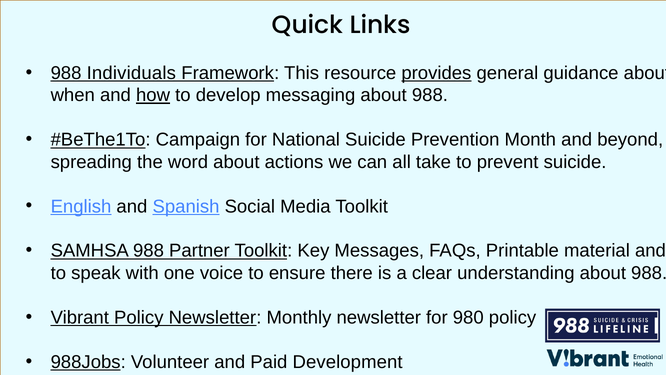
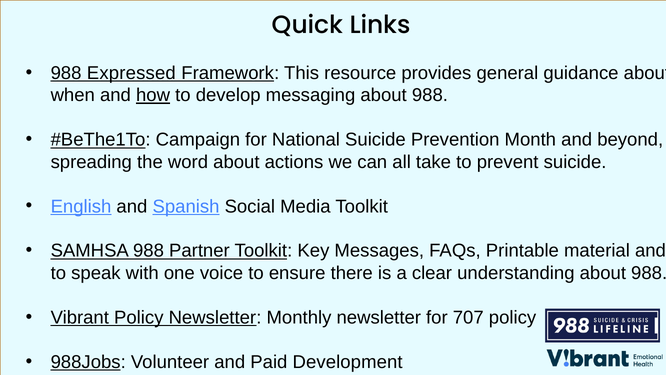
Individuals: Individuals -> Expressed (131, 73)
provides underline: present -> none (436, 73)
980: 980 -> 707 (468, 317)
